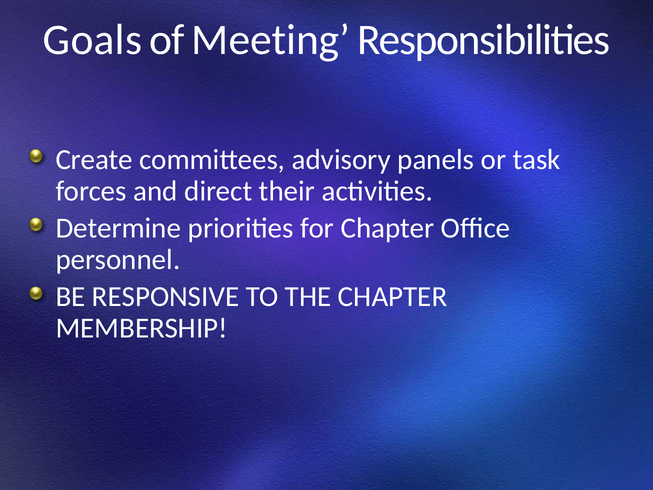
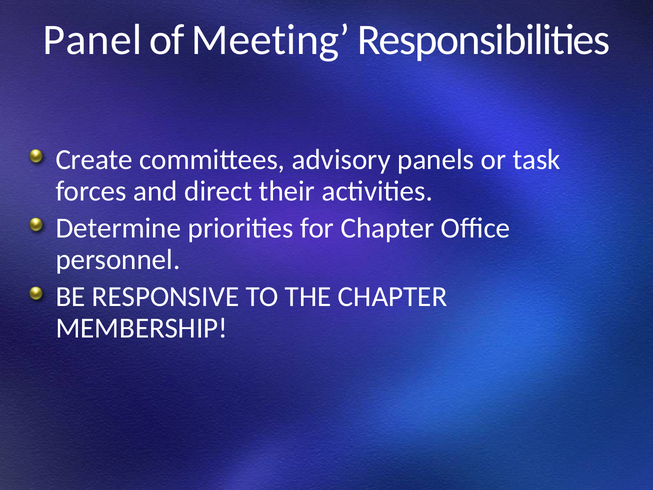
Goals: Goals -> Panel (92, 40)
